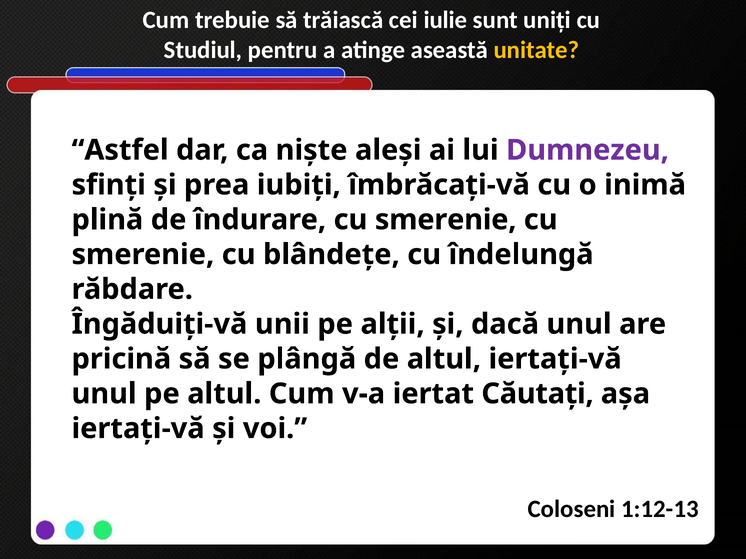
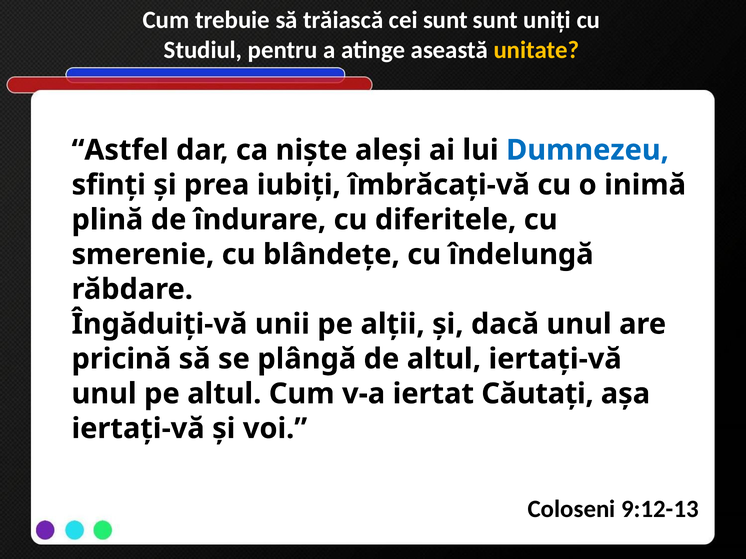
cei iulie: iulie -> sunt (445, 20)
Dumnezeu colour: purple -> blue (587, 150)
îndurare cu smerenie: smerenie -> diferitele (446, 220)
1:12-13: 1:12-13 -> 9:12-13 (660, 509)
